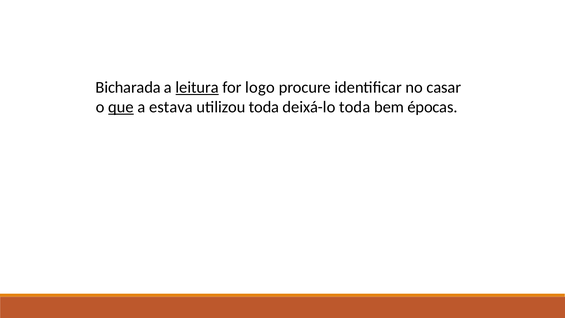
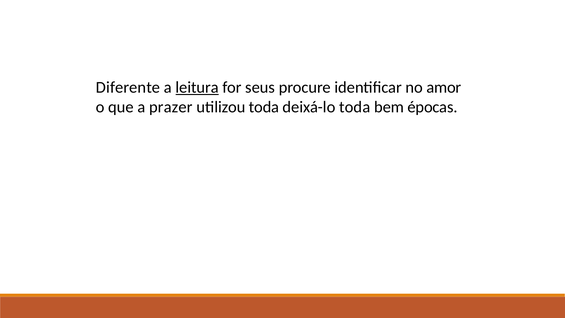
Bicharada: Bicharada -> Diferente (128, 87)
logo: logo -> seus (260, 87)
casar: casar -> amor (444, 87)
que underline: present -> none (121, 107)
estava: estava -> prazer (171, 107)
